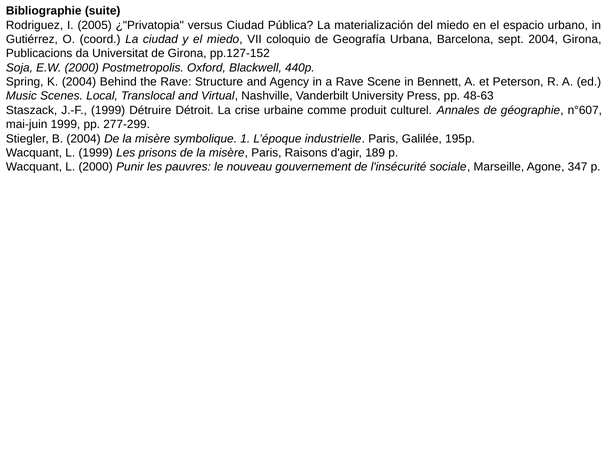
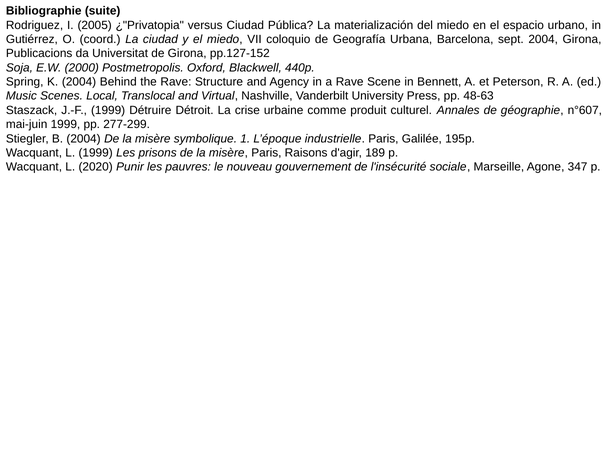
L 2000: 2000 -> 2020 (96, 167)
